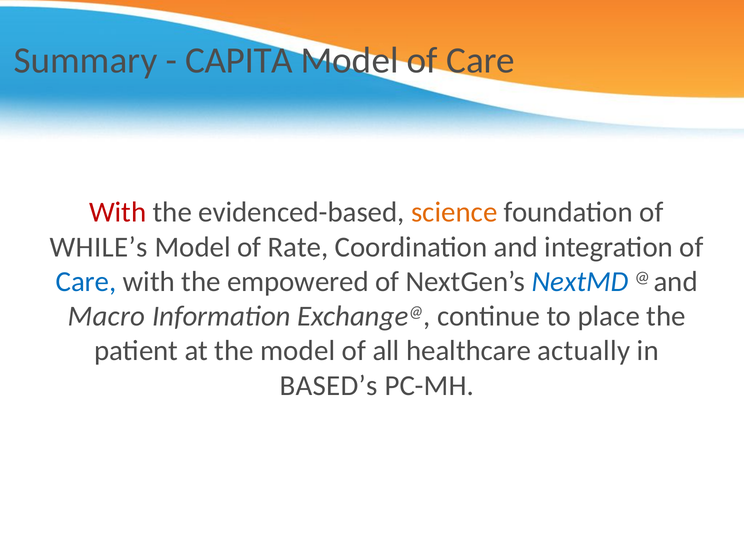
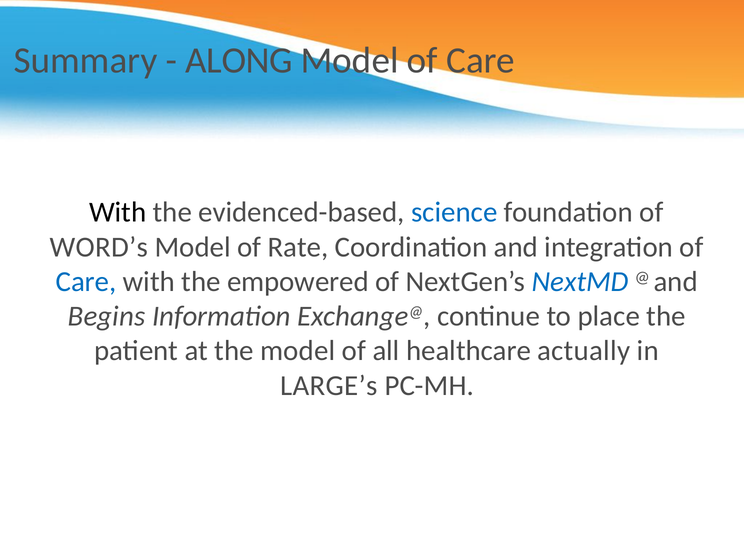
CAPITA: CAPITA -> ALONG (239, 60)
With colour: red -> black (118, 212)
science colour: orange -> blue (454, 212)
WHILE’s: WHILE’s -> WORD’s (99, 247)
Macro: Macro -> Begins (107, 316)
BASED’s: BASED’s -> LARGE’s (329, 386)
